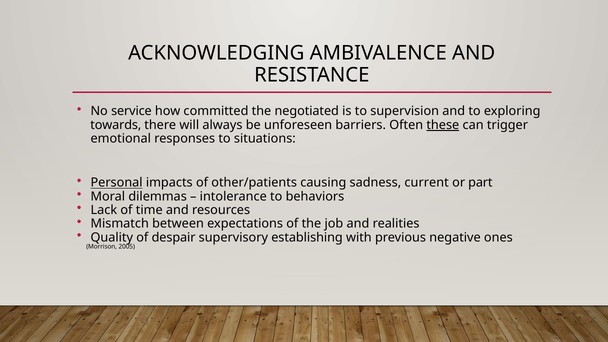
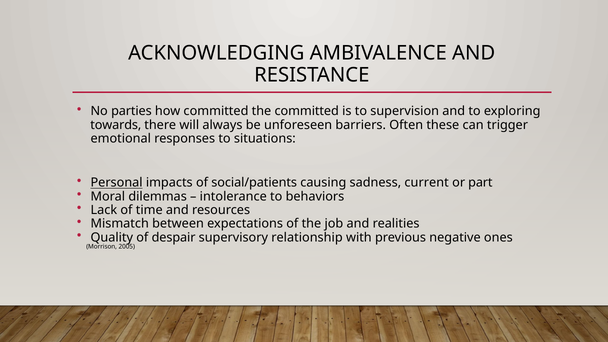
service: service -> parties (131, 111)
the negotiated: negotiated -> committed (307, 111)
these underline: present -> none (443, 125)
other/patients: other/patients -> social/patients (254, 183)
establishing: establishing -> relationship (307, 237)
